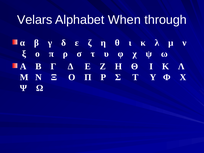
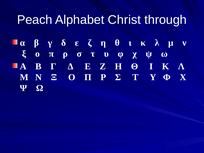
Velars: Velars -> Peach (35, 20)
When: When -> Christ (124, 20)
